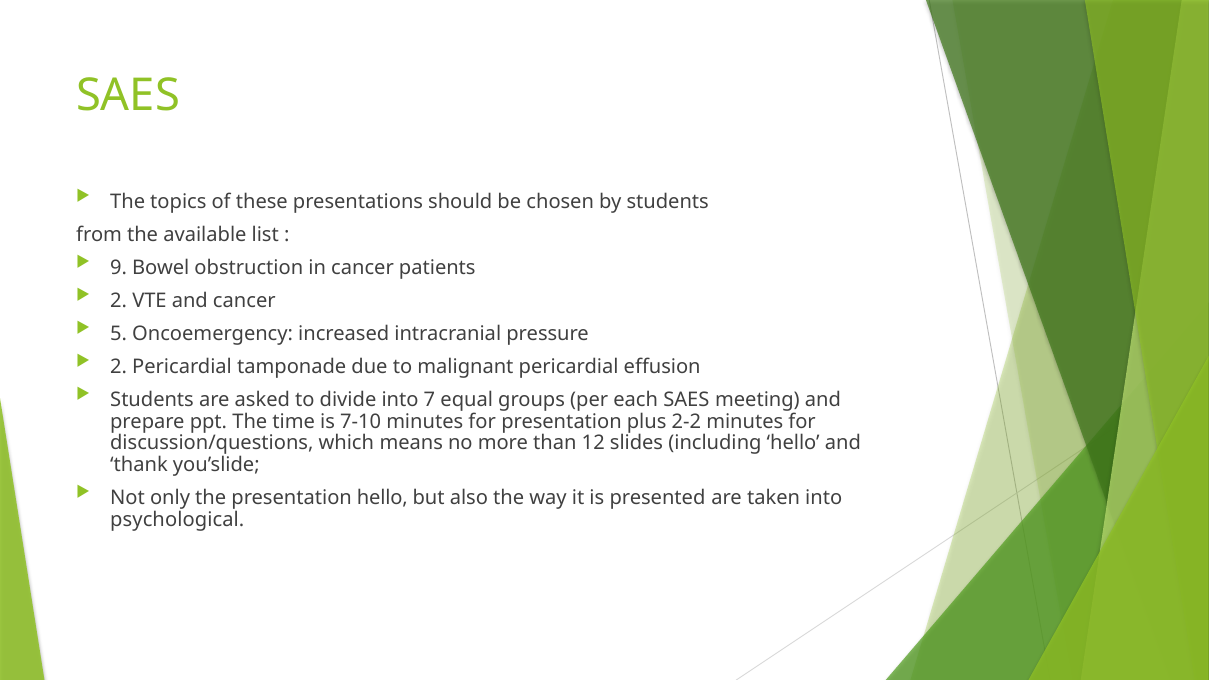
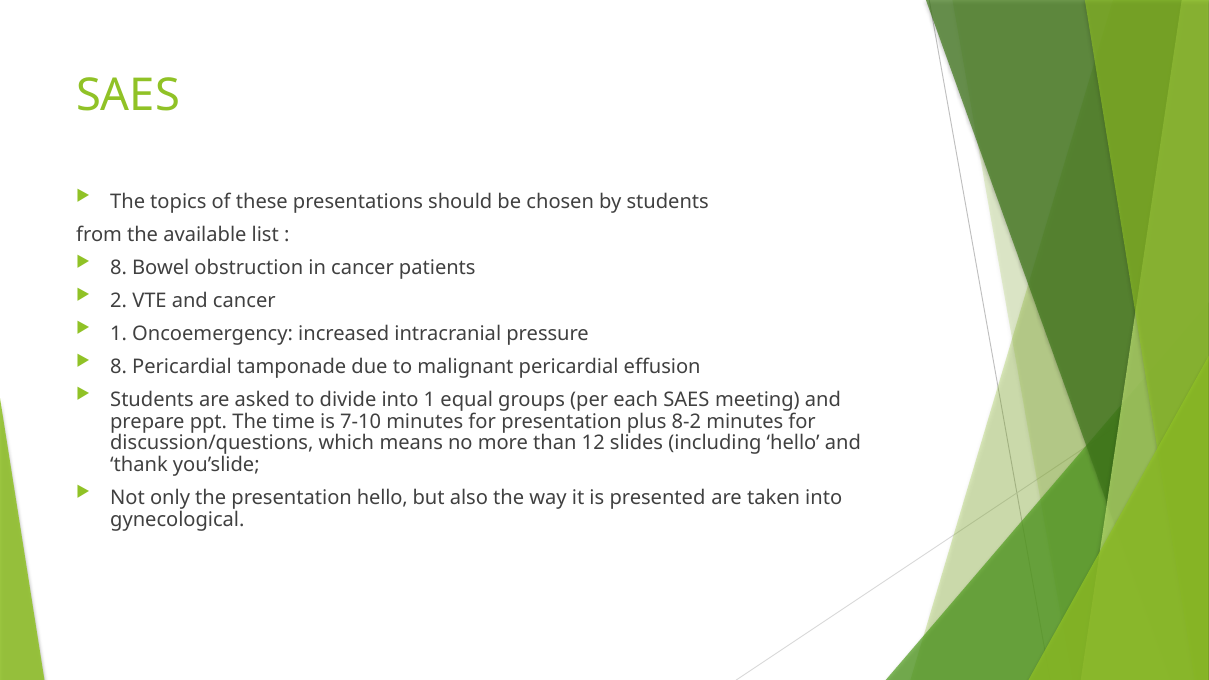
9: 9 -> 8 (119, 268)
5: 5 -> 1 (119, 334)
2: 2 -> 8 (119, 367)
into 7: 7 -> 1 (429, 400)
2-2: 2-2 -> 8-2 (686, 422)
psychological: psychological -> gynecological (177, 520)
